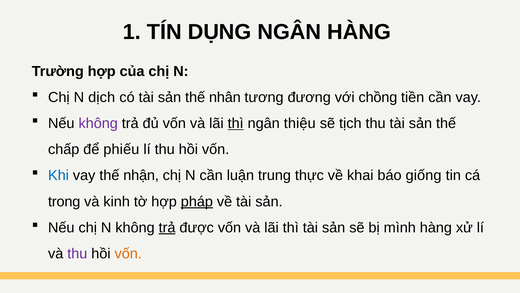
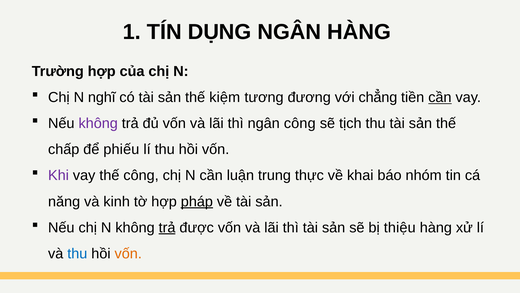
dịch: dịch -> nghĩ (102, 97)
nhân: nhân -> kiệm (225, 97)
chồng: chồng -> chẳng (378, 97)
cần underline: none -> present (440, 97)
thì underline: present -> none (236, 123)
ngân thiệu: thiệu -> công (300, 123)
Khi colour: blue -> purple (58, 175)
thế nhận: nhận -> công (141, 175)
giống: giống -> nhóm (424, 175)
trong: trong -> năng (64, 201)
mình: mình -> thiệu (400, 227)
thu colour: purple -> blue (77, 253)
